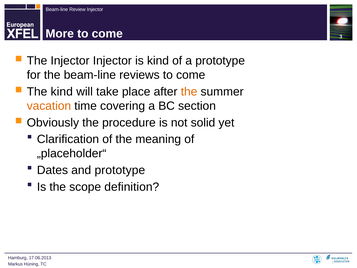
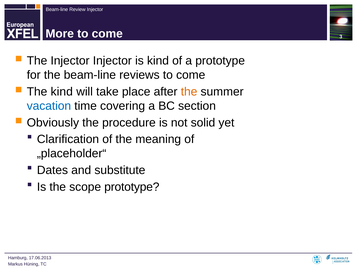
vacation colour: orange -> blue (49, 106)
and prototype: prototype -> substitute (120, 170)
scope definition: definition -> prototype (132, 187)
